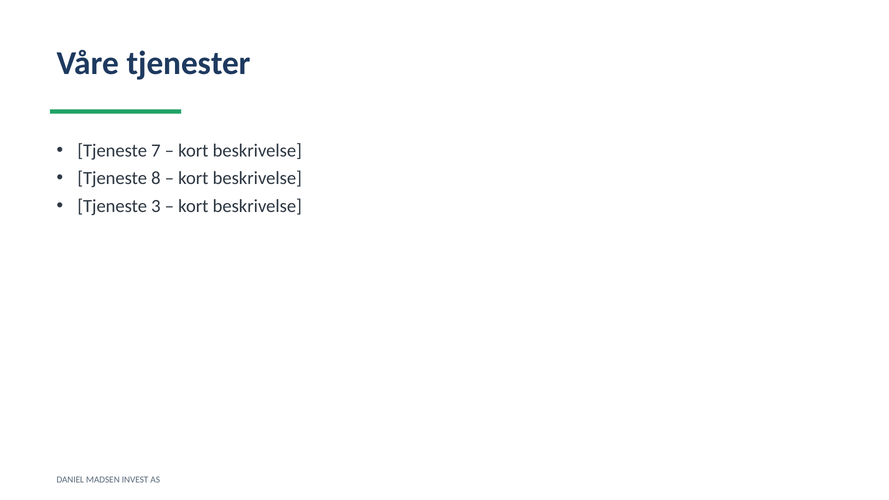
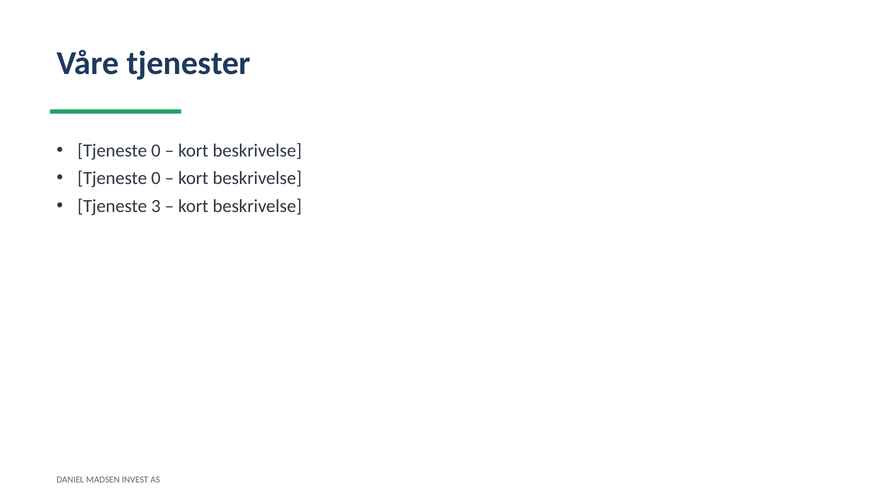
7: 7 -> 0 (156, 151)
8: 8 -> 0 (156, 178)
